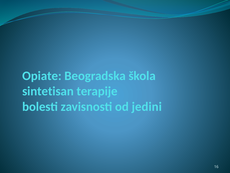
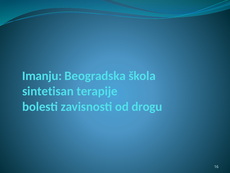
Opiate: Opiate -> Imanju (42, 76)
jedini: jedini -> drogu (147, 106)
